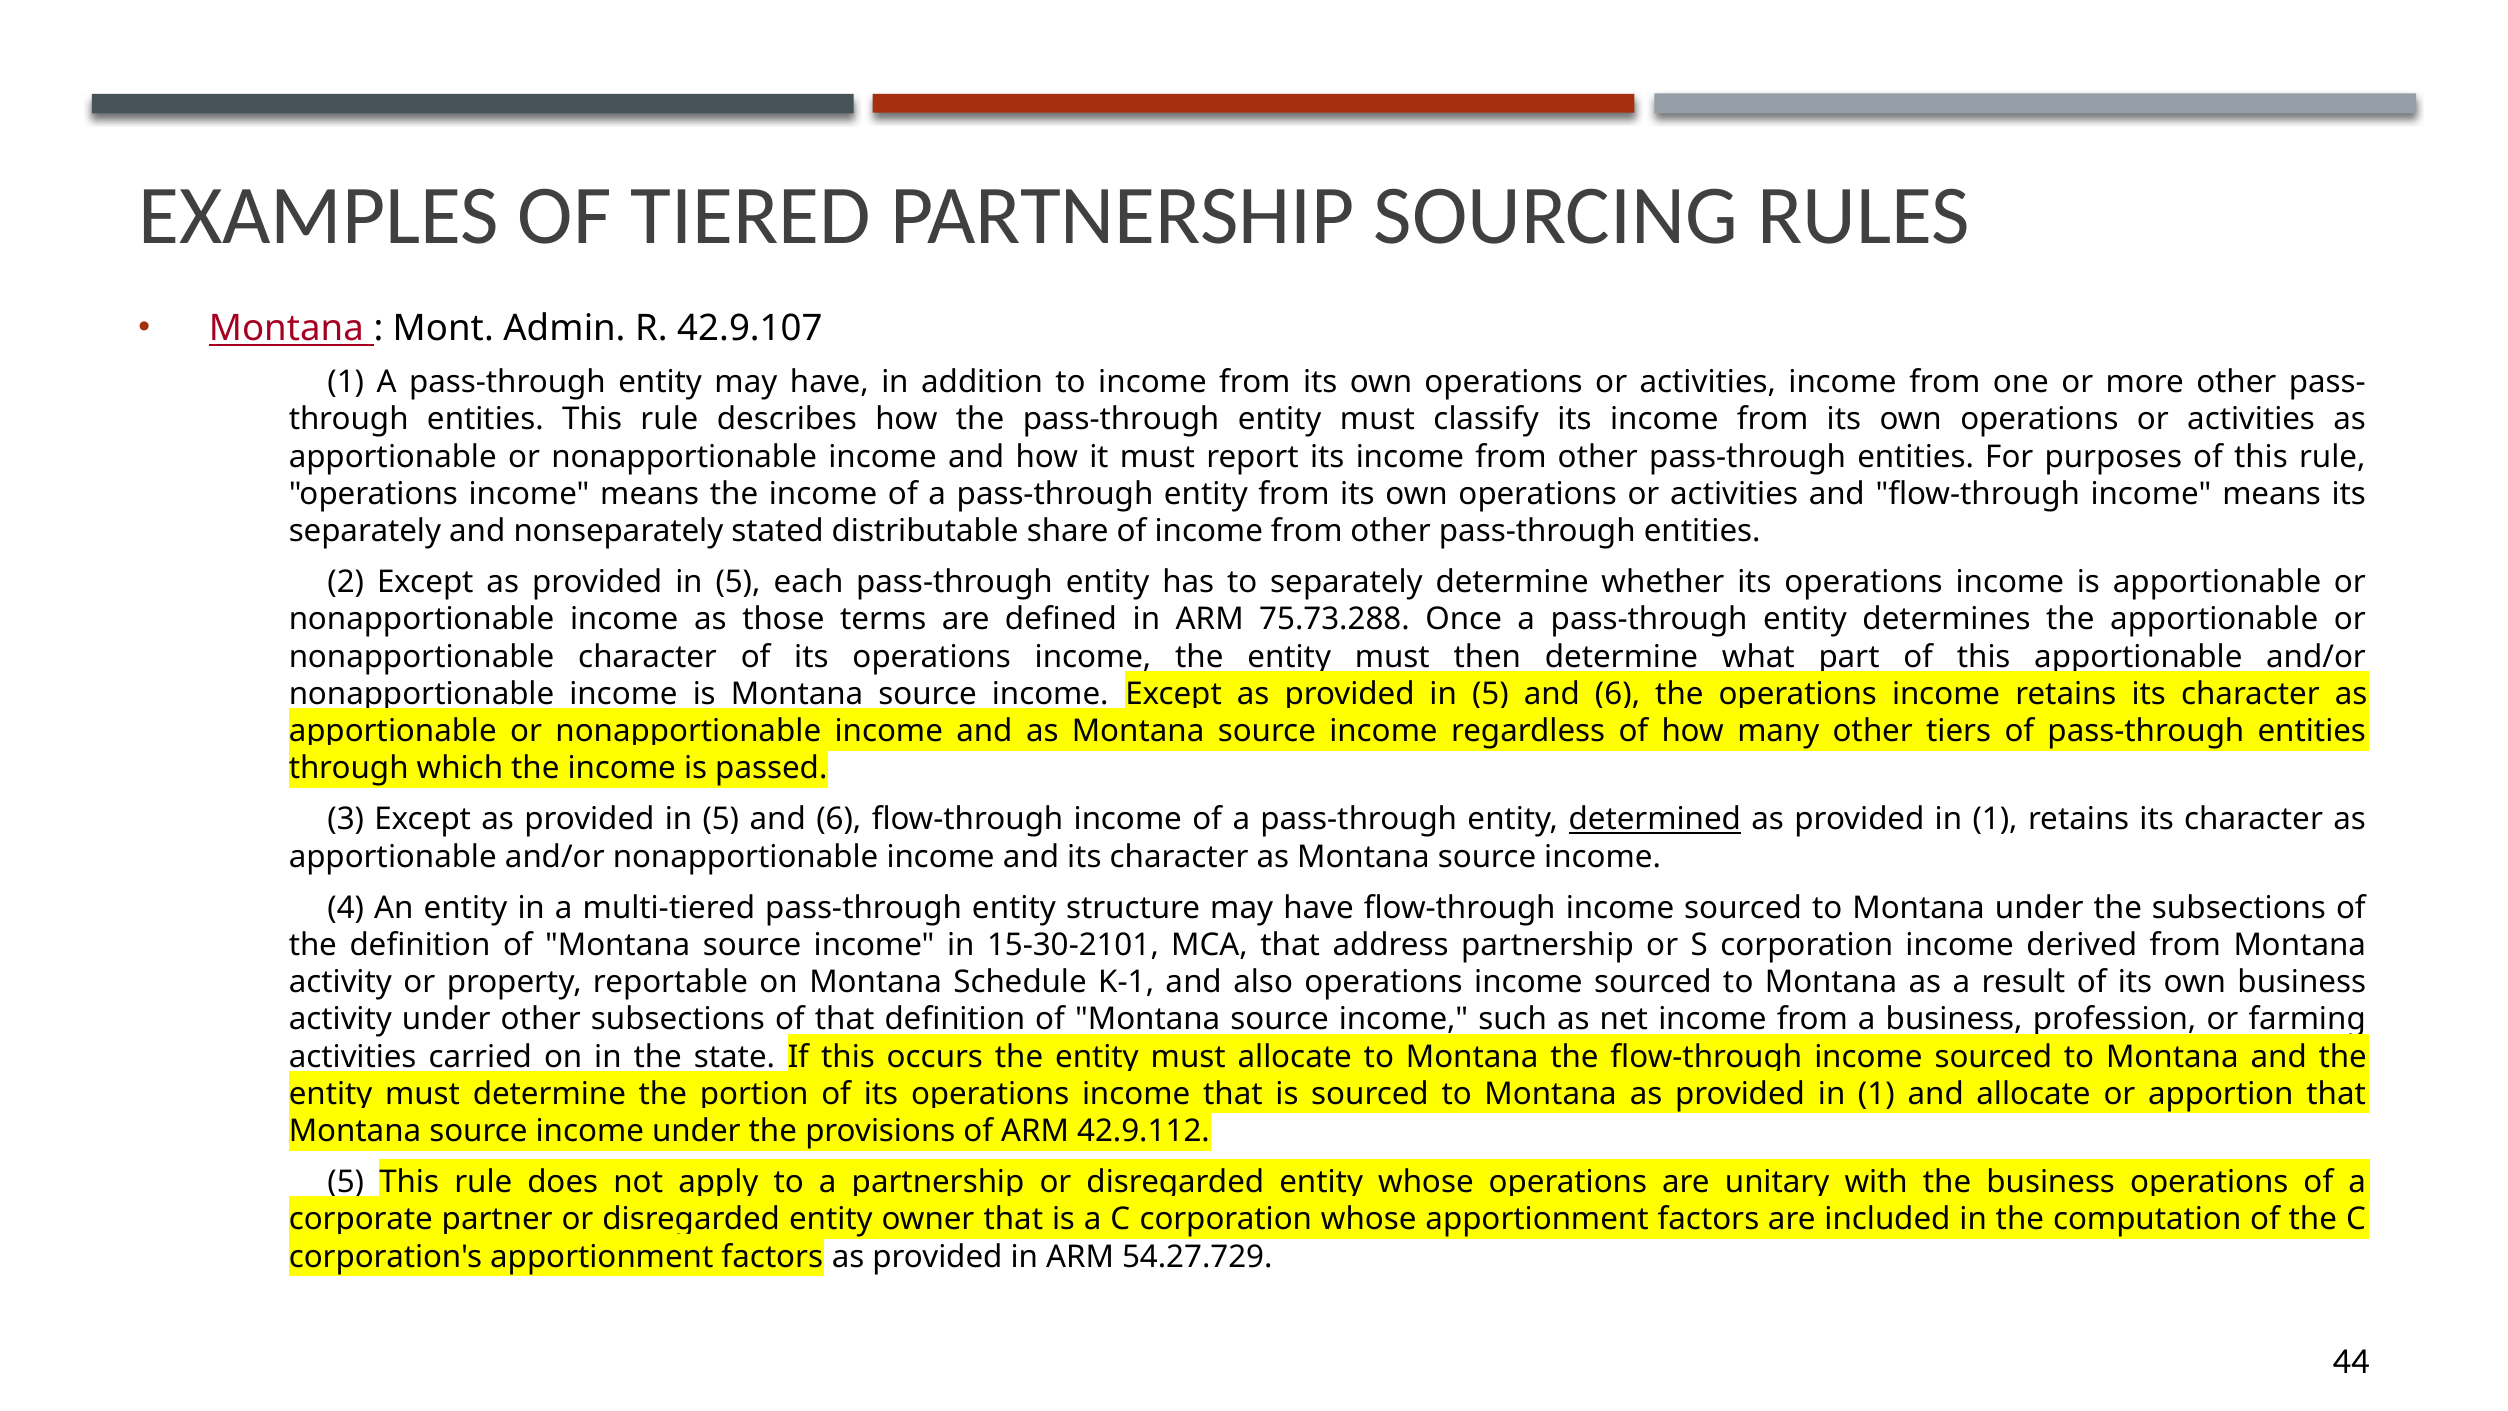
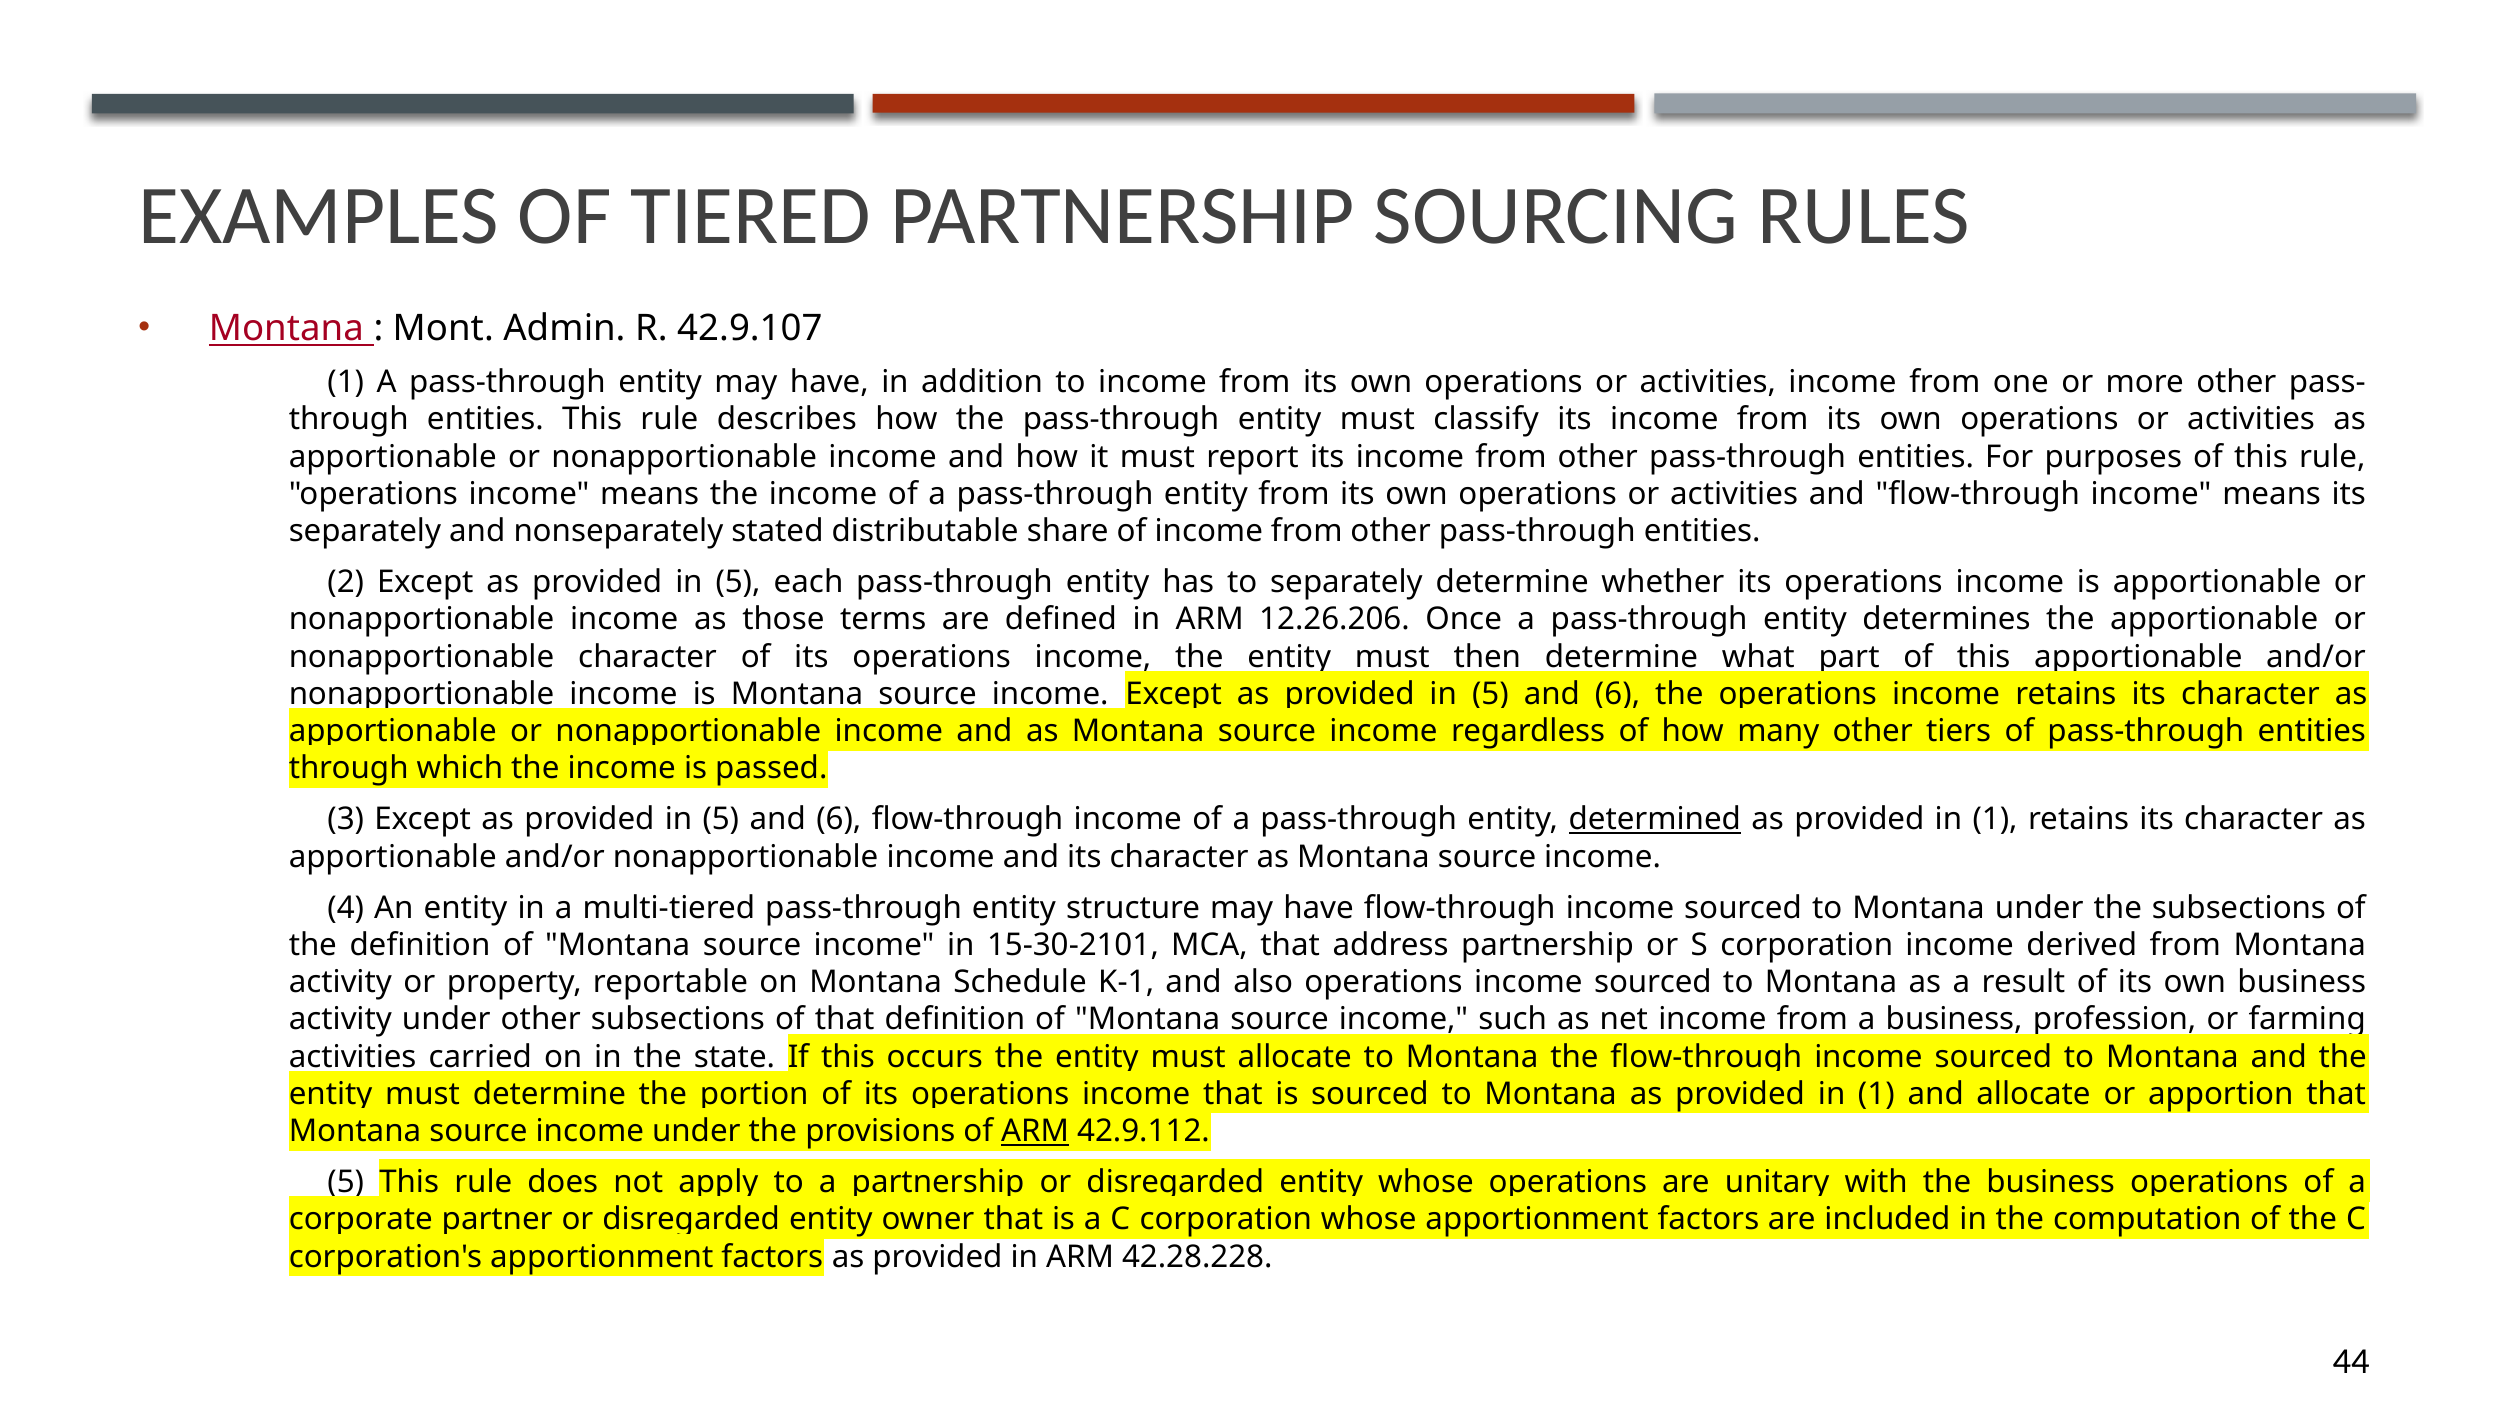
75.73.288: 75.73.288 -> 12.26.206 (1334, 619)
ARM underline: none -> present (1035, 1131)
54.27.729: 54.27.729 -> 42.28.228 (1197, 1257)
